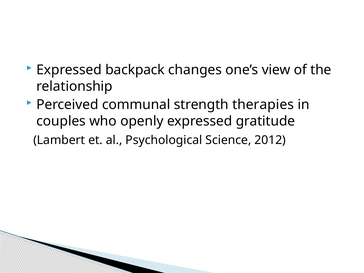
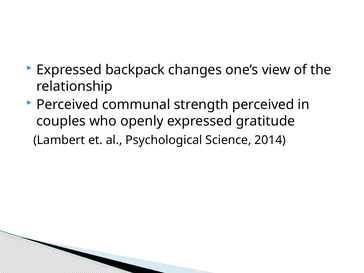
strength therapies: therapies -> perceived (263, 105)
2012: 2012 -> 2014 (270, 140)
